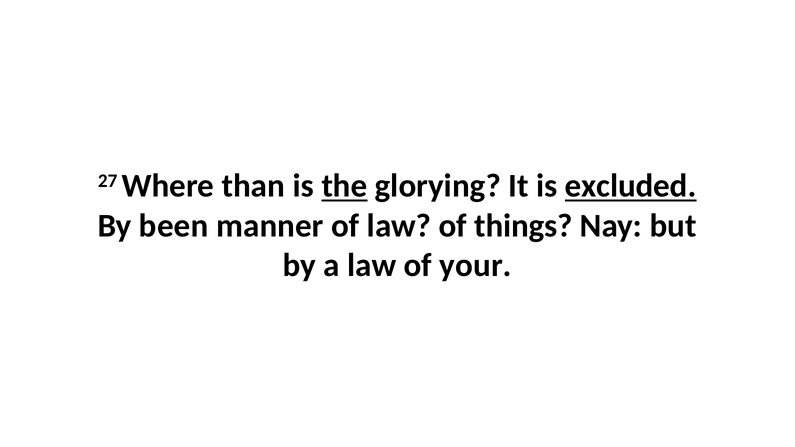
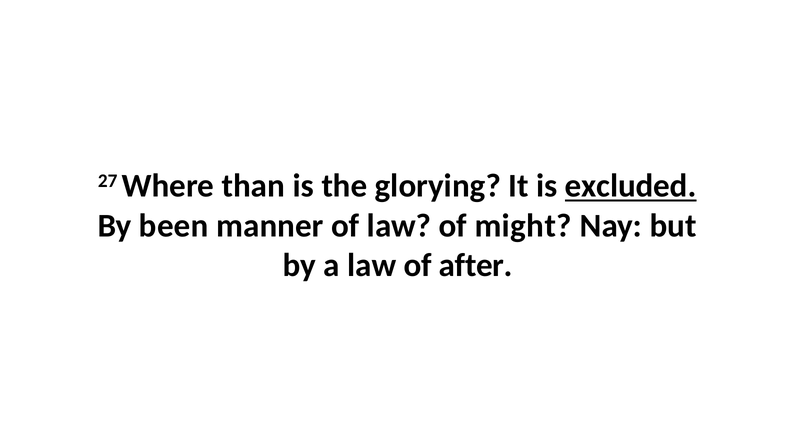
the underline: present -> none (344, 186)
things: things -> might (523, 226)
your: your -> after (476, 266)
